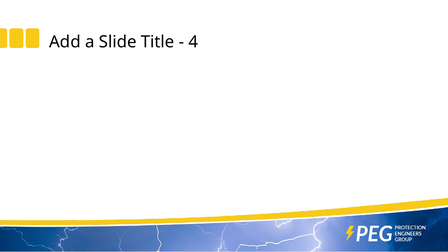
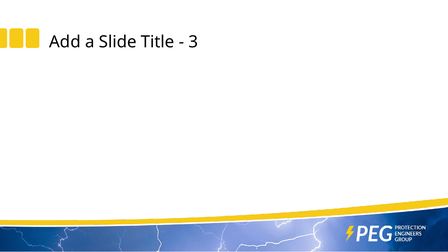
4: 4 -> 3 (193, 42)
